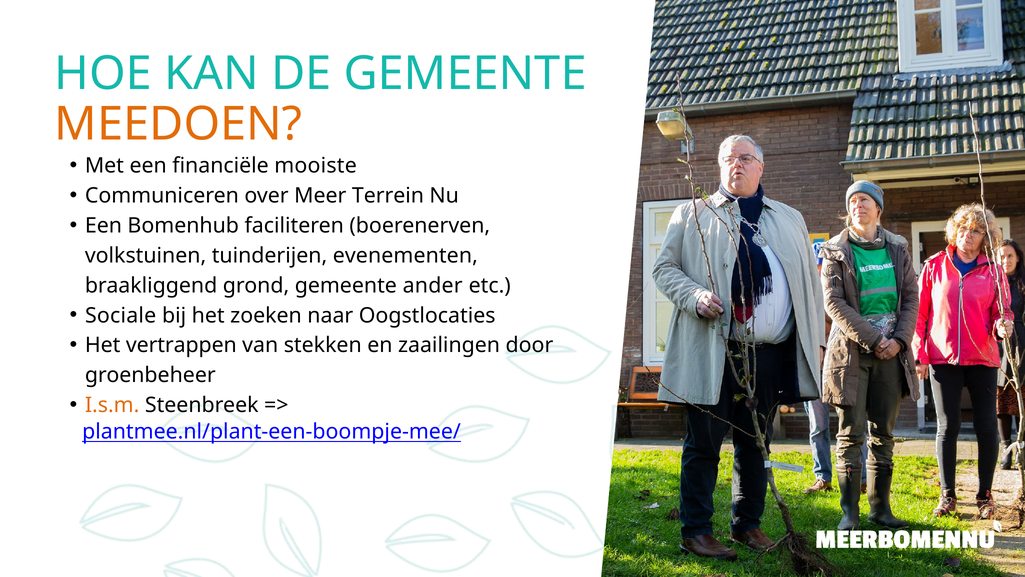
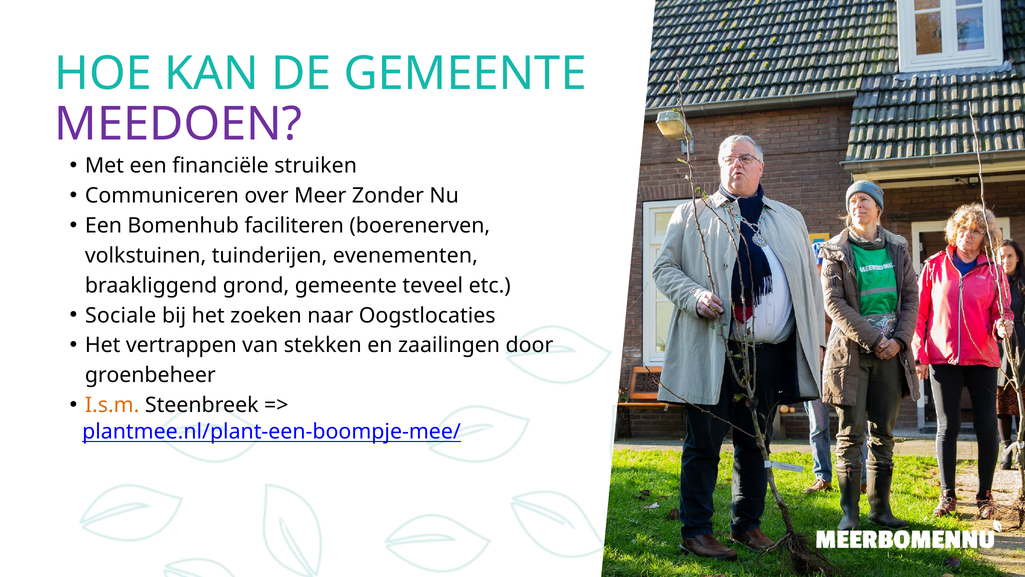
MEEDOEN colour: orange -> purple (178, 124)
mooiste: mooiste -> struiken (316, 166)
Terrein: Terrein -> Zonder (388, 196)
ander: ander -> teveel (433, 285)
